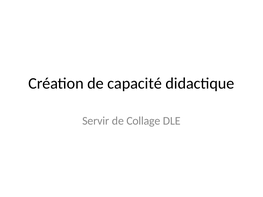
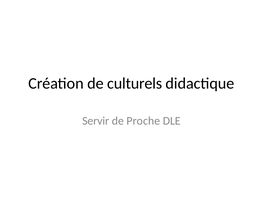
capacité: capacité -> culturels (135, 84)
Collage: Collage -> Proche (143, 121)
